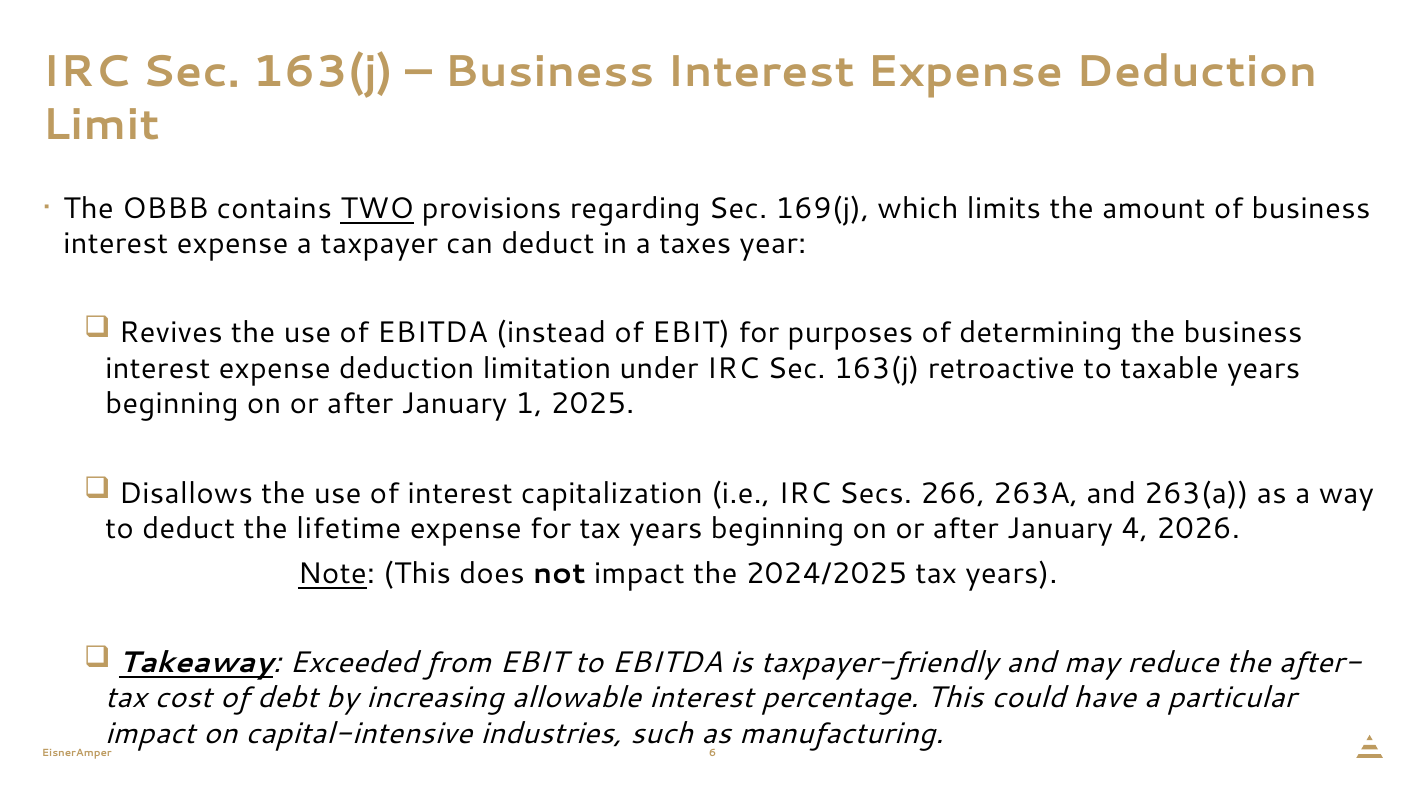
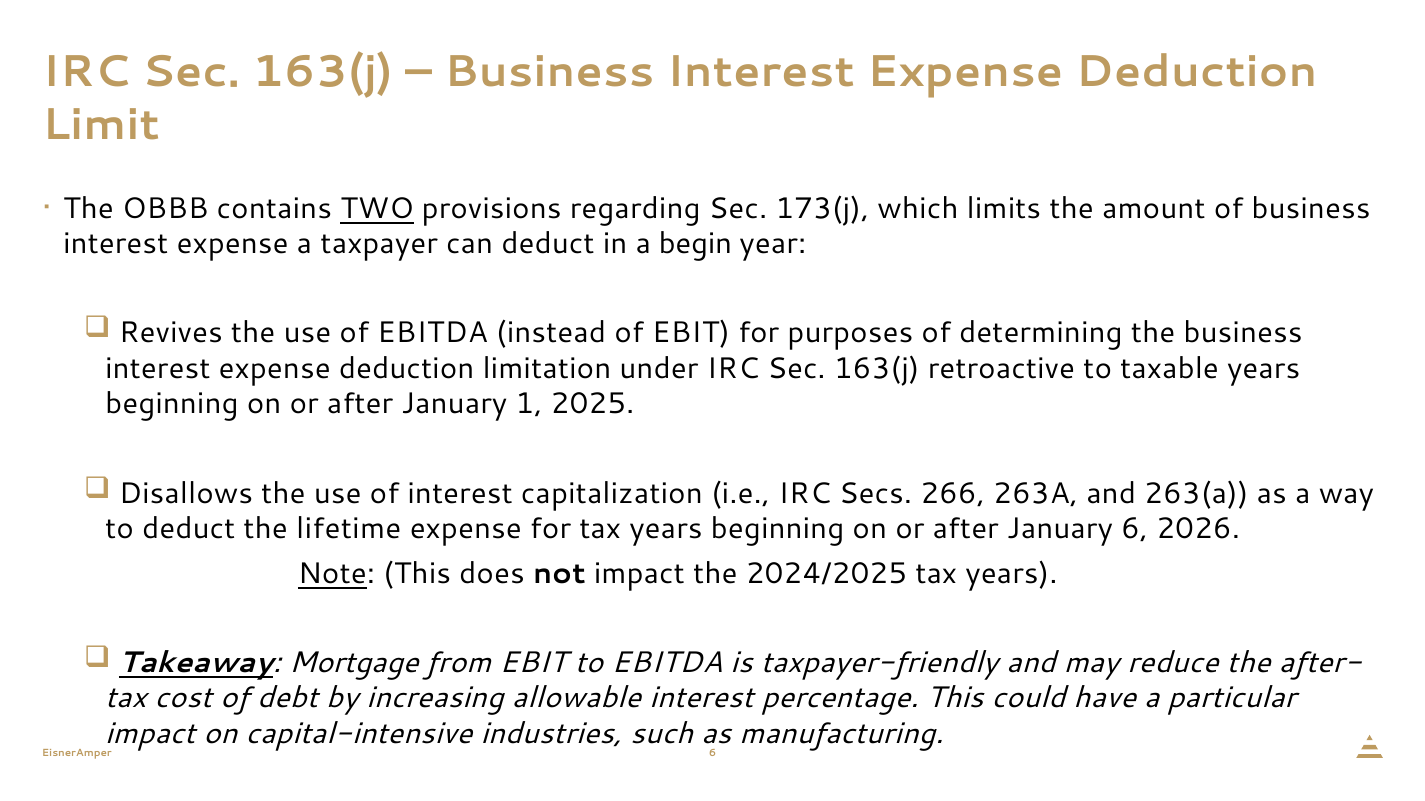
169(j: 169(j -> 173(j (822, 208)
taxes: taxes -> begin (695, 244)
January 4: 4 -> 6 (1135, 529)
Exceeded: Exceeded -> Mortgage (354, 663)
